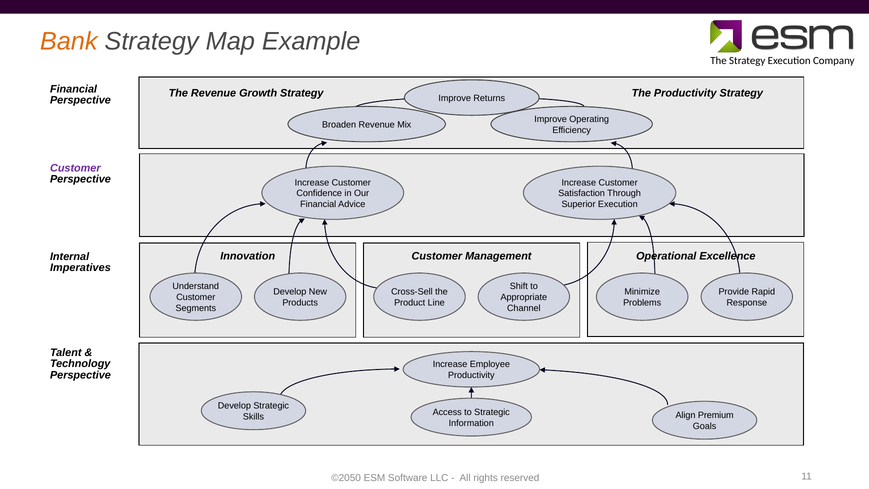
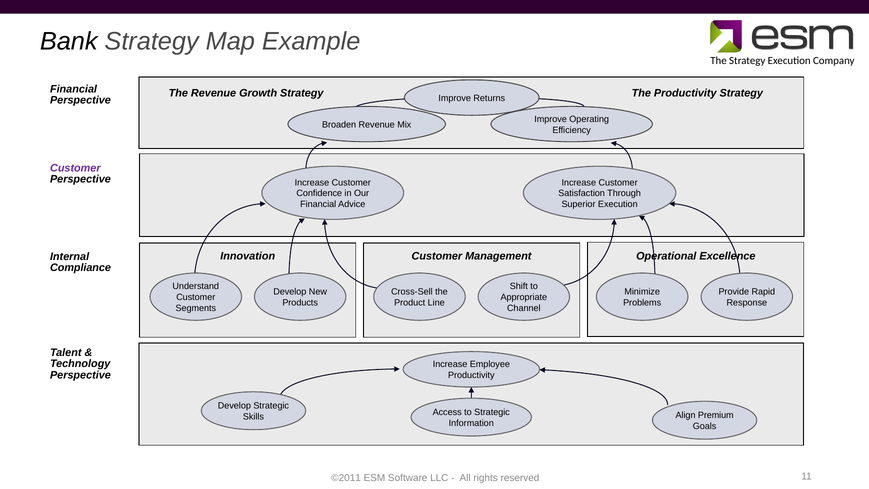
Bank colour: orange -> black (69, 42)
Imperatives: Imperatives -> Compliance (80, 268)
©2050: ©2050 -> ©2011 (346, 478)
